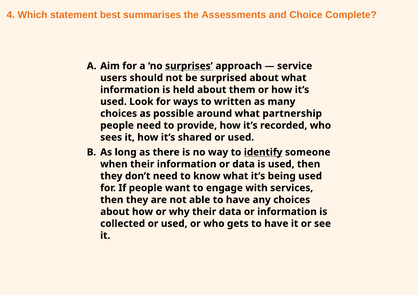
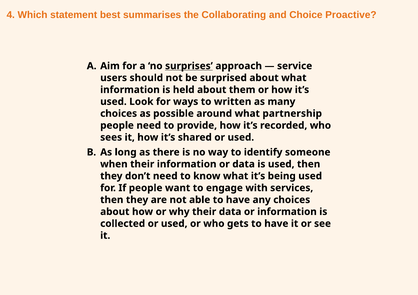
Assessments: Assessments -> Collaborating (234, 15)
Complete: Complete -> Proactive (351, 15)
identify underline: present -> none (263, 152)
